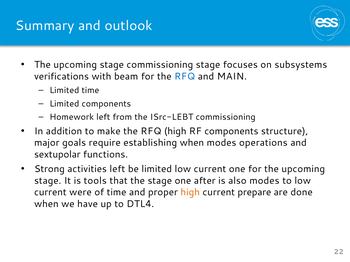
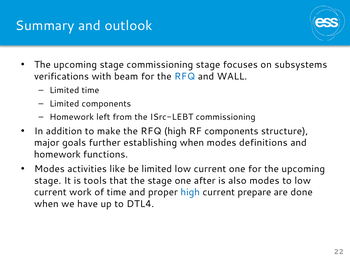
MAIN: MAIN -> WALL (232, 77)
require: require -> further (105, 143)
operations: operations -> definitions (263, 143)
sextupolar: sextupolar -> homework (57, 155)
Strong: Strong -> Modes (49, 169)
activities left: left -> like (117, 169)
were: were -> work (80, 193)
high colour: orange -> blue (190, 193)
